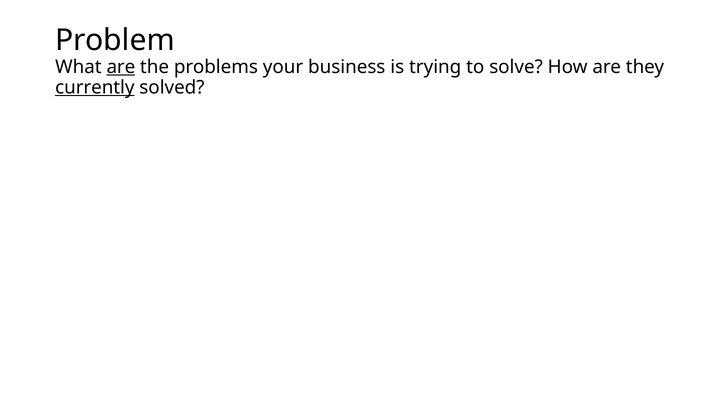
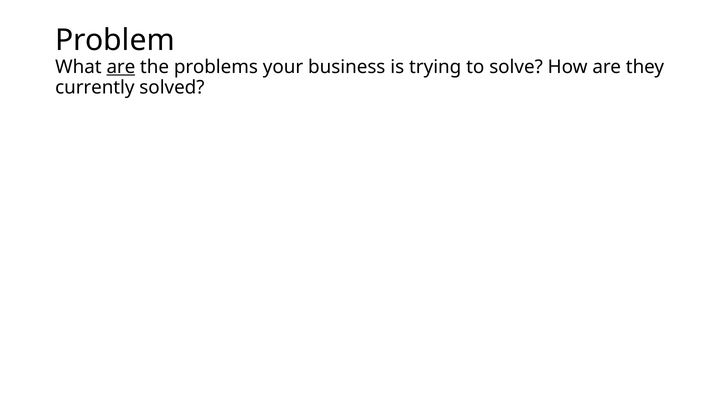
currently underline: present -> none (95, 87)
